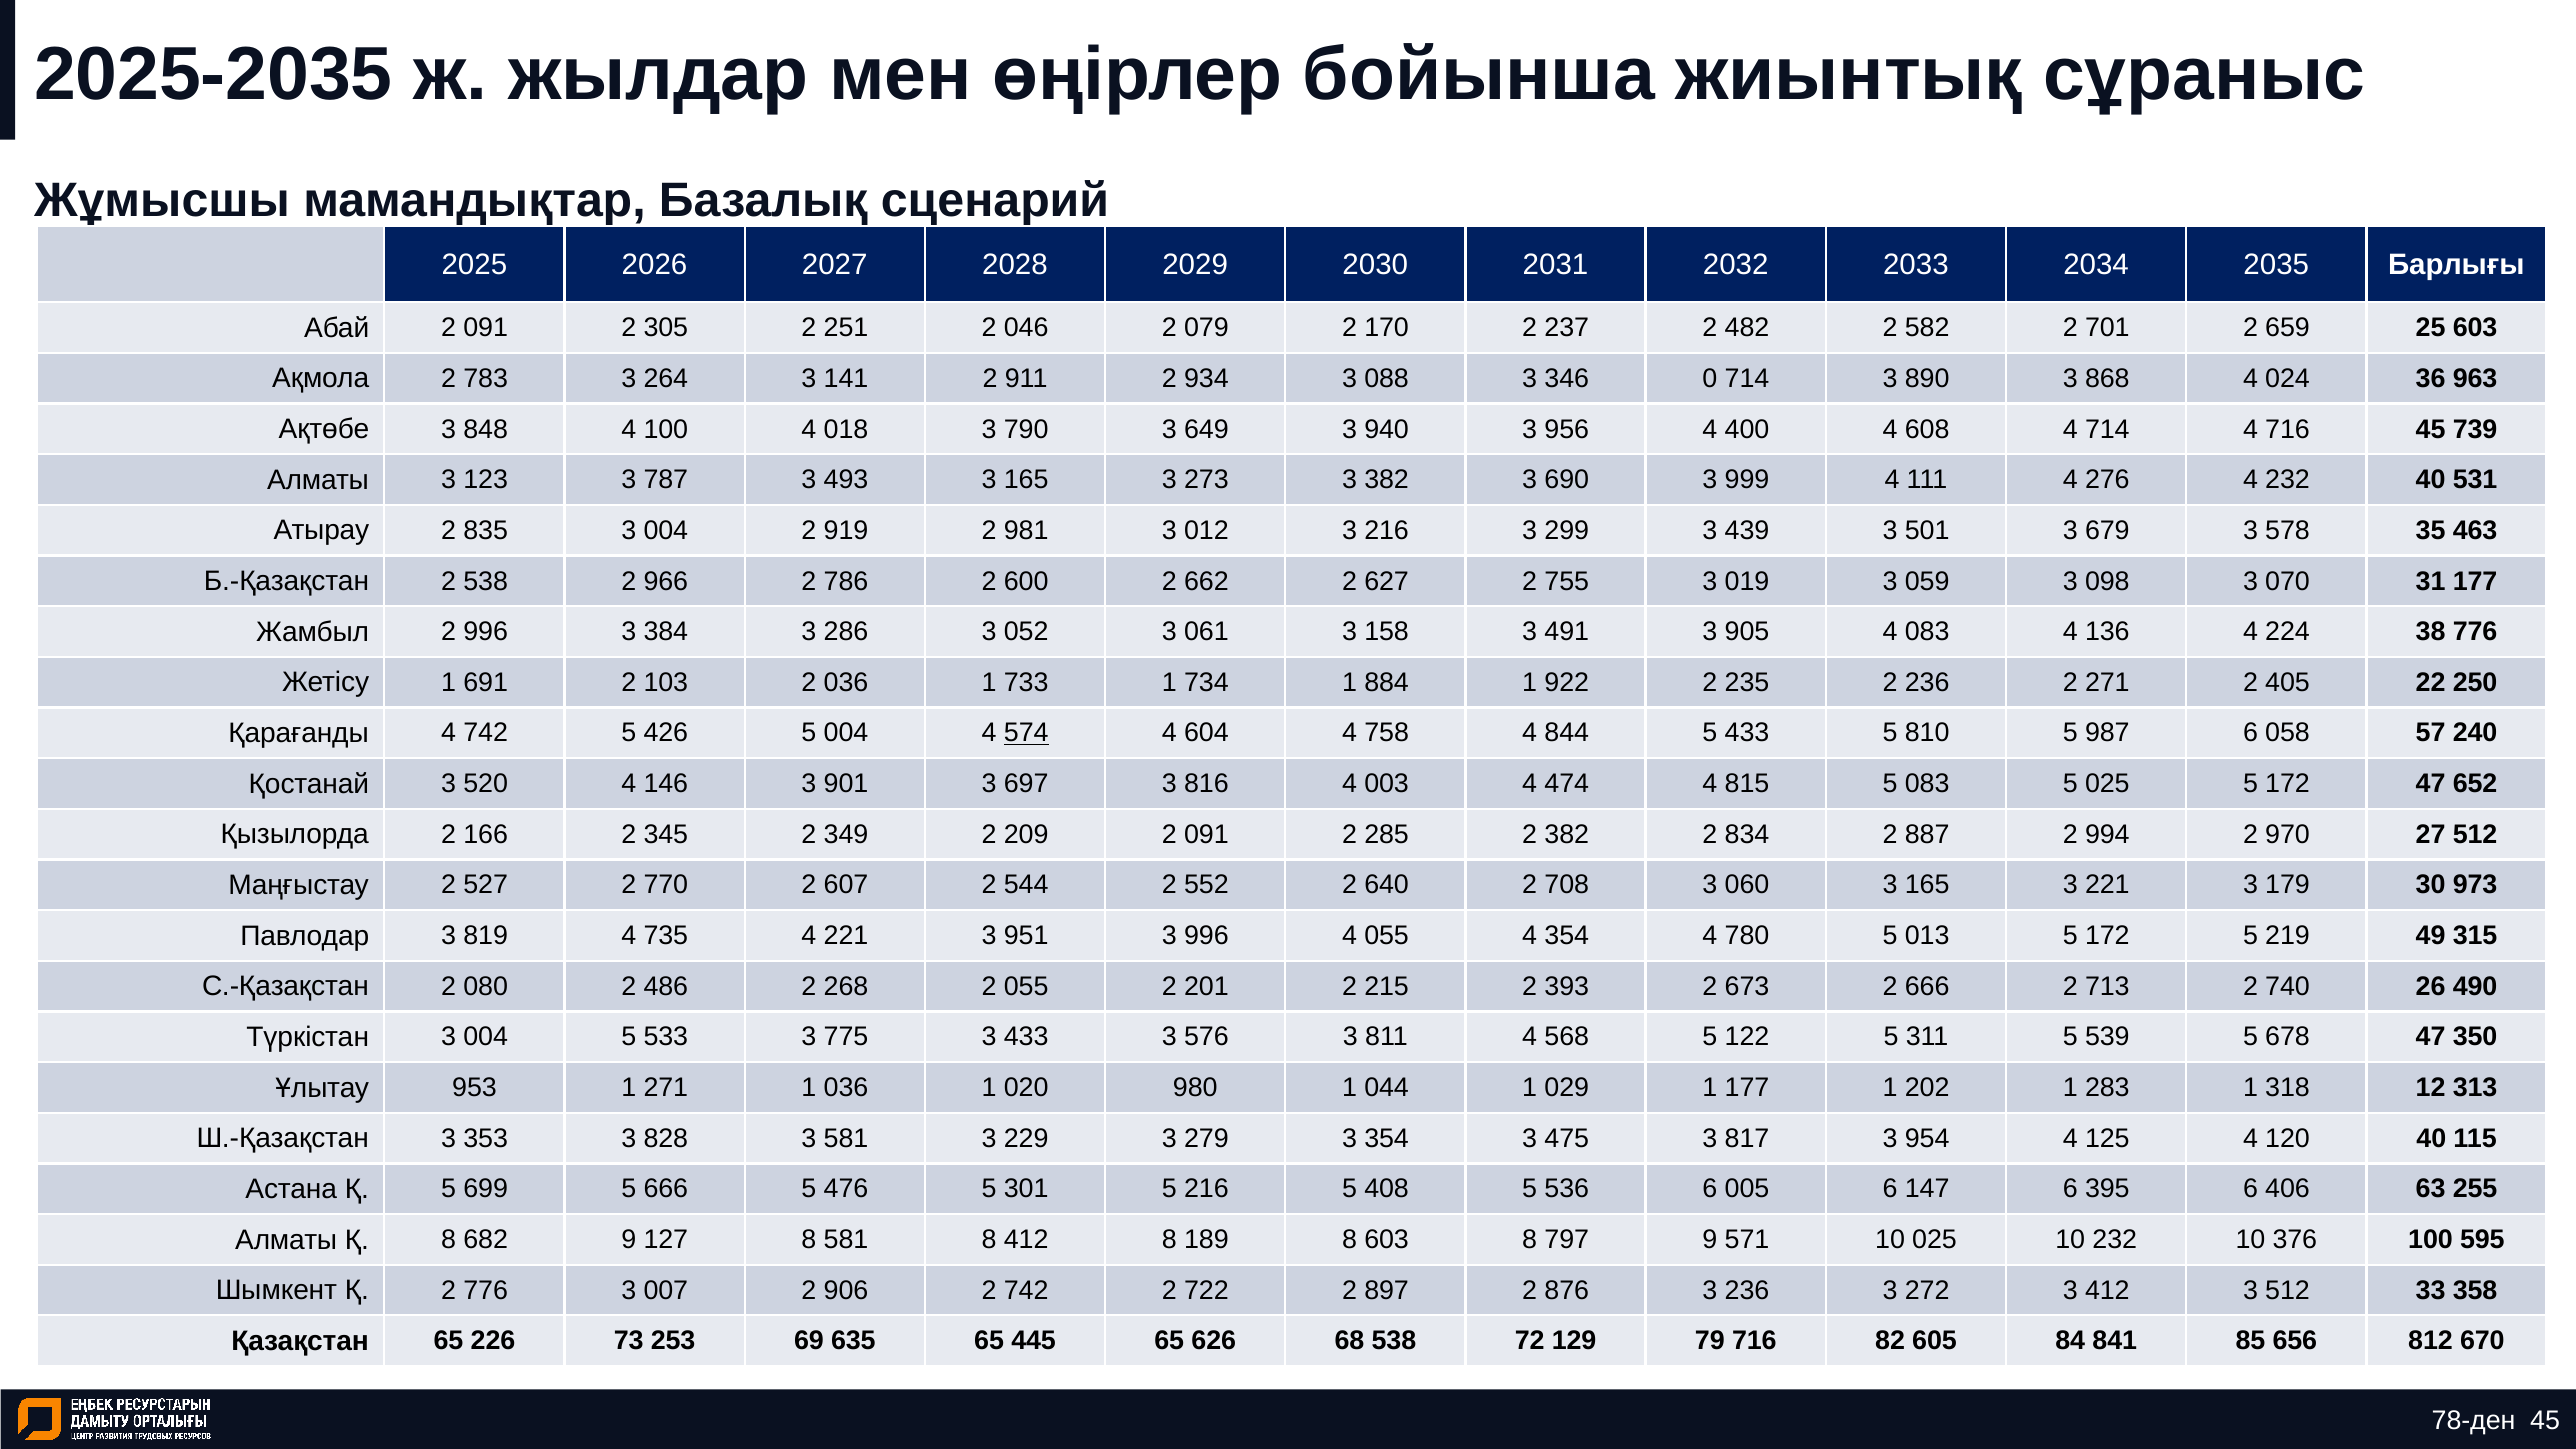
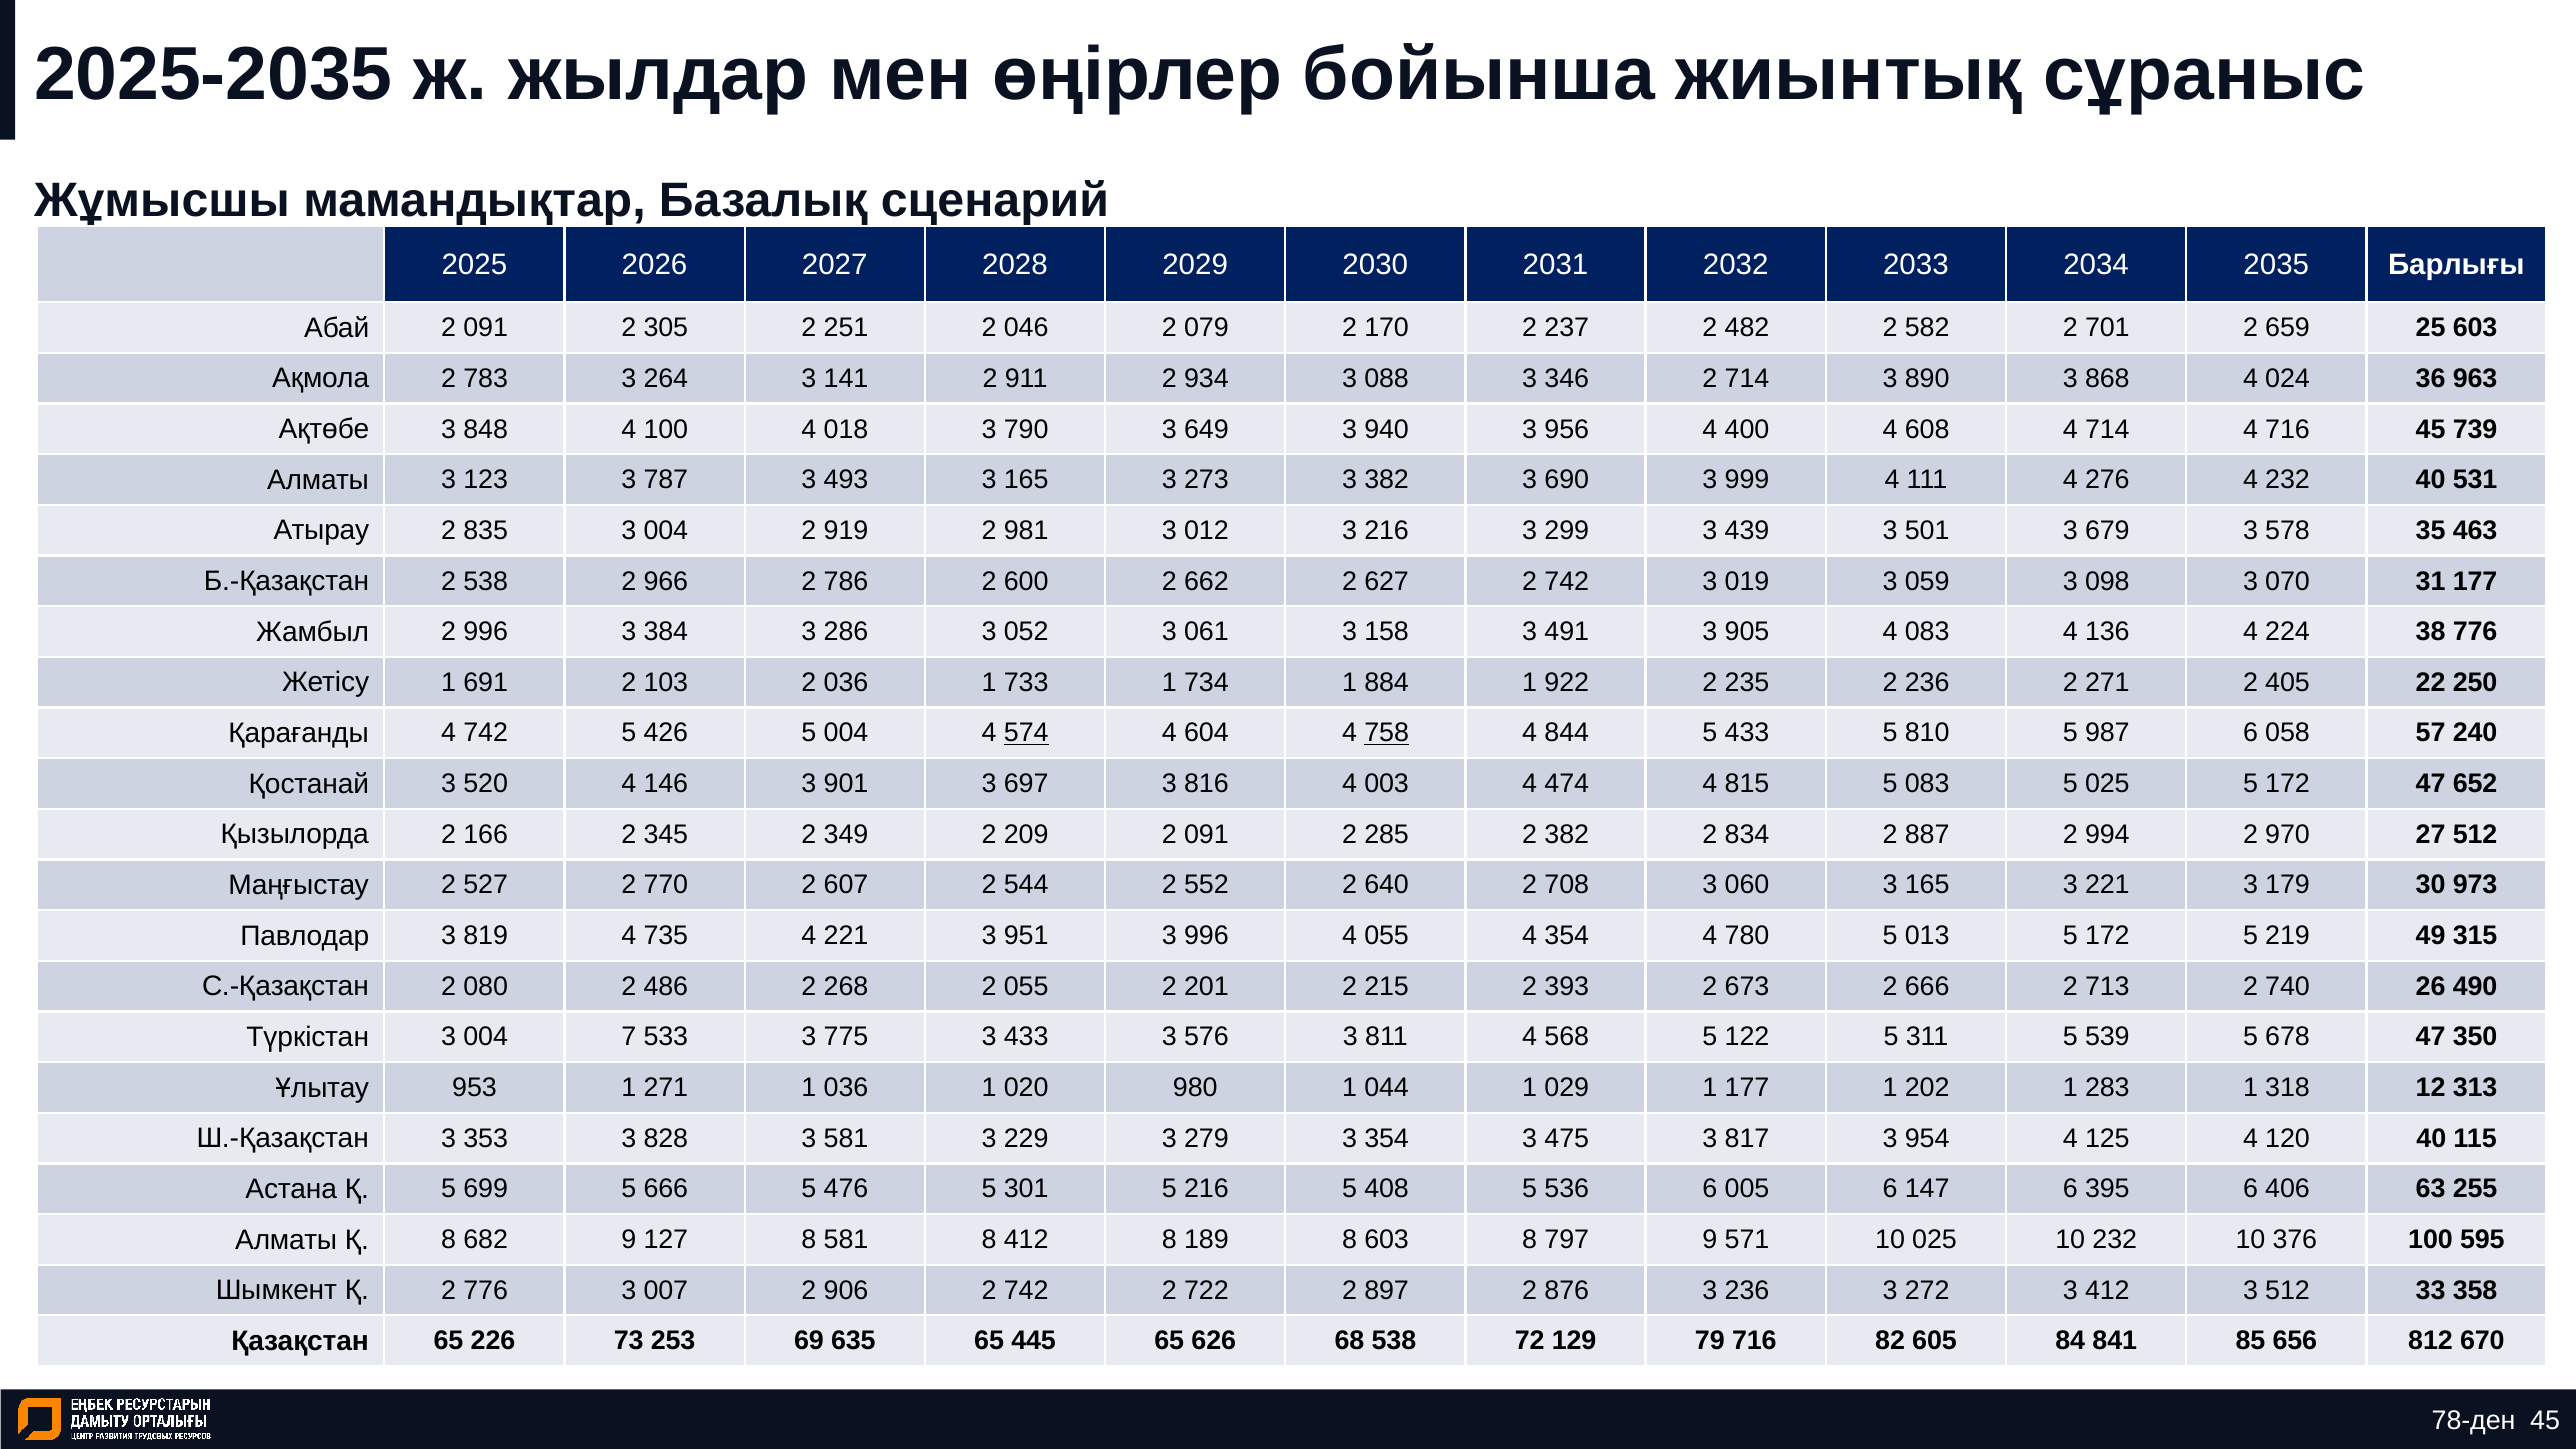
346 0: 0 -> 2 (1710, 379)
627 2 755: 755 -> 742 (1567, 581)
758 underline: none -> present (1387, 733)
004 5: 5 -> 7 (629, 1037)
